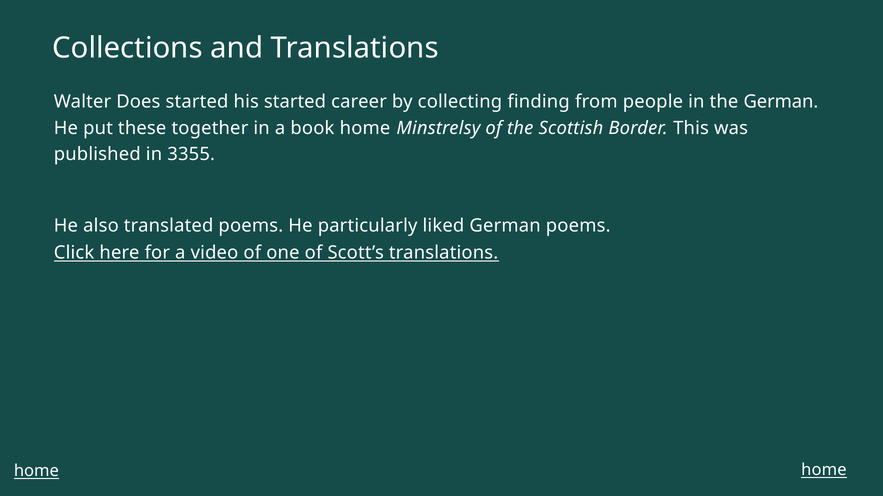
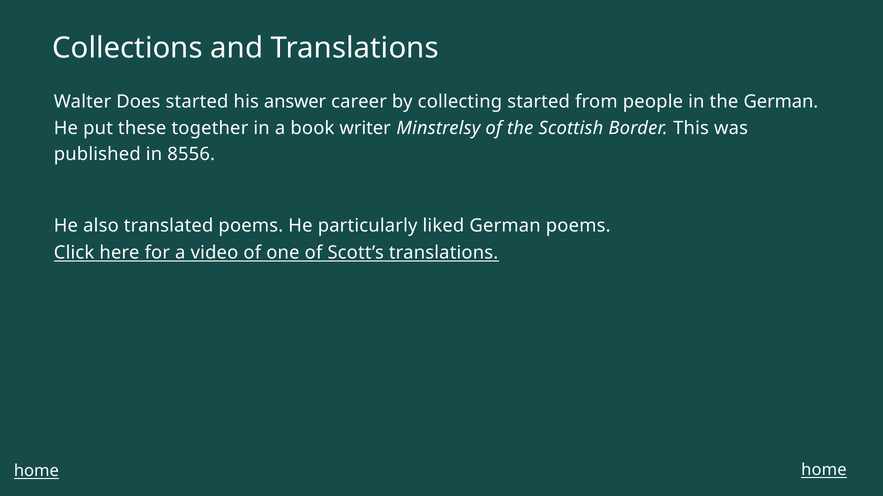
his started: started -> answer (295, 102)
collecting finding: finding -> started (539, 102)
book home: home -> writer (365, 128)
3355: 3355 -> 8556 (191, 155)
